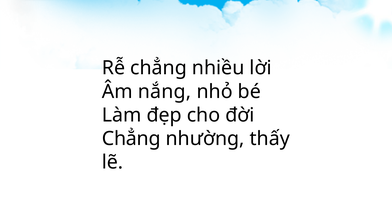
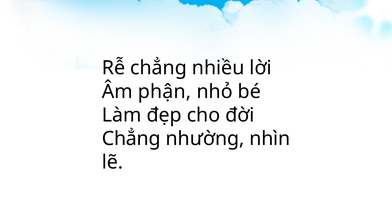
nắng: nắng -> phận (165, 91)
thấy: thấy -> nhìn (270, 138)
